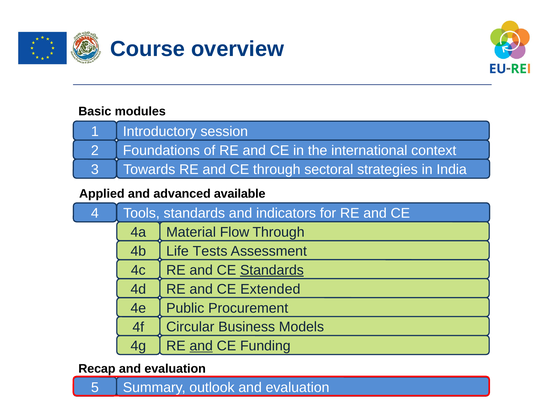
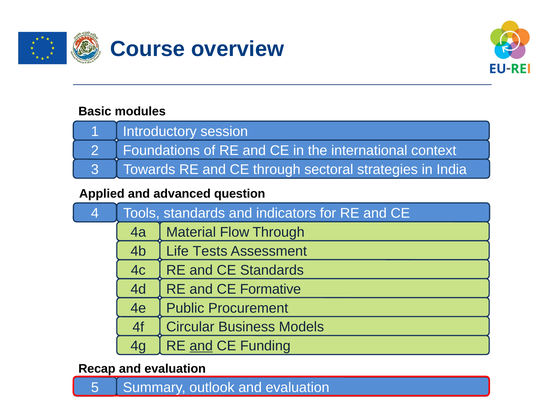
available: available -> question (240, 194)
Standards underline: present -> none (272, 270)
Extended: Extended -> Formative (270, 289)
